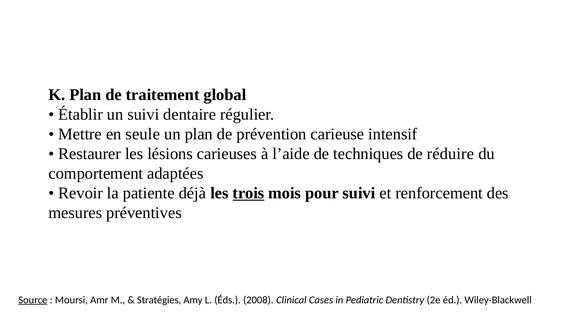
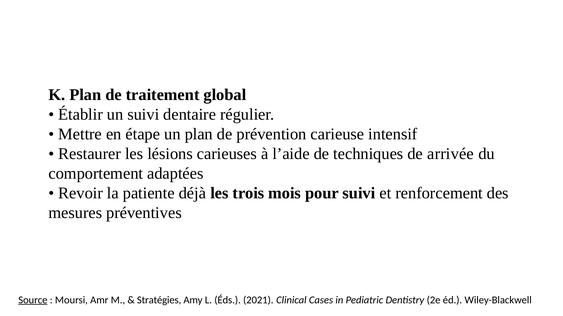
seule: seule -> étape (143, 134)
réduire: réduire -> arrivée (451, 154)
trois underline: present -> none (248, 193)
2008: 2008 -> 2021 (258, 301)
